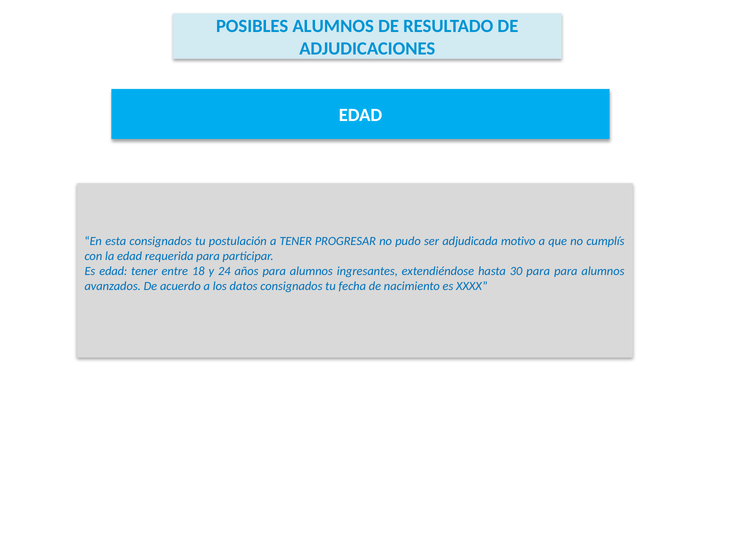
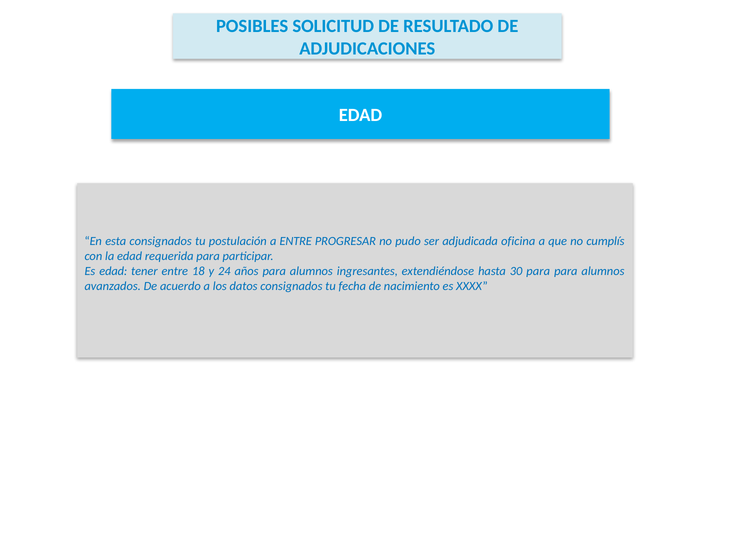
POSIBLES ALUMNOS: ALUMNOS -> SOLICITUD (333, 26)
a TENER: TENER -> ENTRE (296, 241)
motivo: motivo -> oficina (518, 241)
